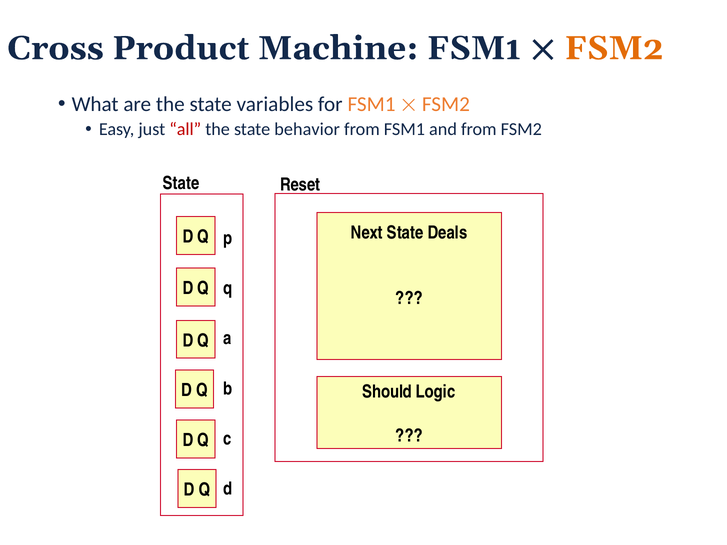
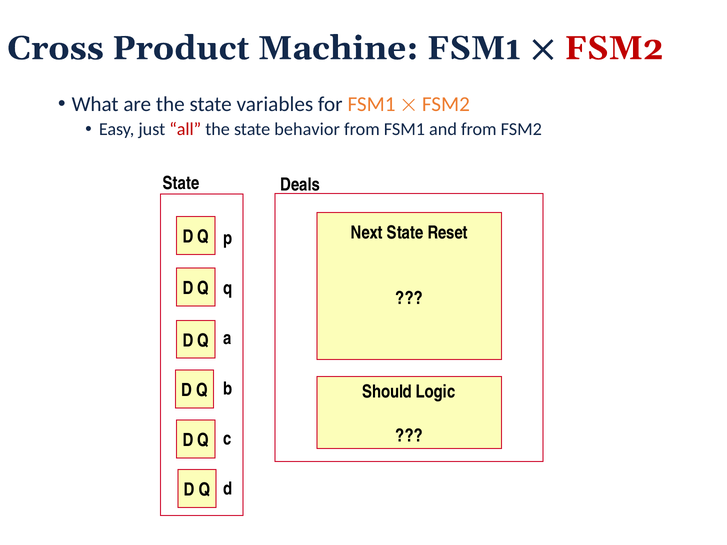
FSM2 colour: orange -> red (614, 48)
Reset: Reset -> Deals (300, 185)
Deals: Deals -> Reset (448, 233)
